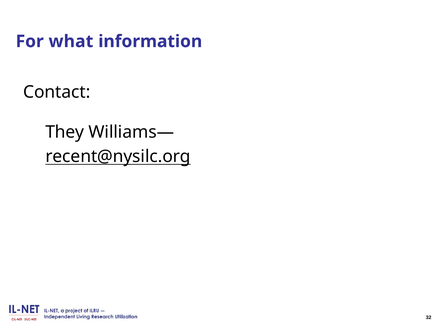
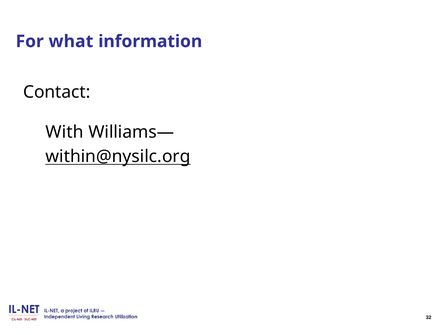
They: They -> With (65, 132)
recent@nysilc.org: recent@nysilc.org -> within@nysilc.org (118, 156)
